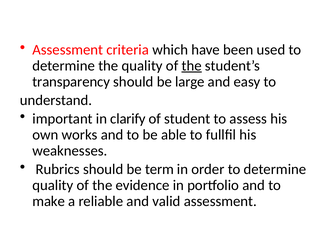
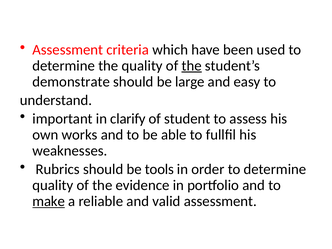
transparency: transparency -> demonstrate (71, 82)
term: term -> tools (159, 169)
make underline: none -> present (49, 201)
